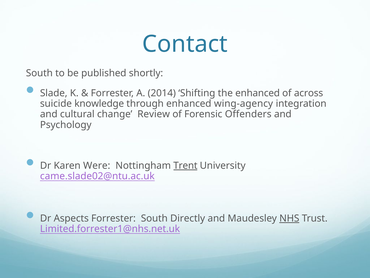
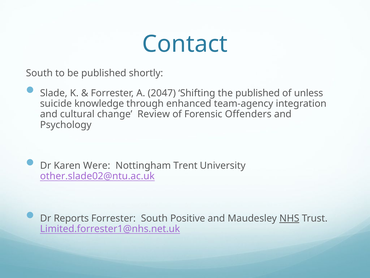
2014: 2014 -> 2047 (162, 93)
the enhanced: enhanced -> published (258, 93)
across: across -> unless (309, 93)
wing-agency: wing-agency -> team-agency (244, 103)
Trent underline: present -> none (185, 165)
came.slade02@ntu.ac.uk: came.slade02@ntu.ac.uk -> other.slade02@ntu.ac.uk (97, 176)
Aspects: Aspects -> Reports (71, 218)
Directly: Directly -> Positive (188, 218)
